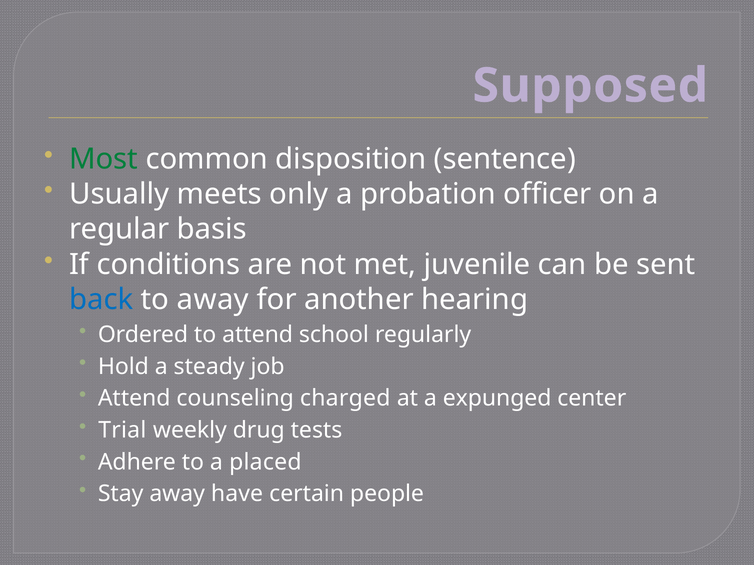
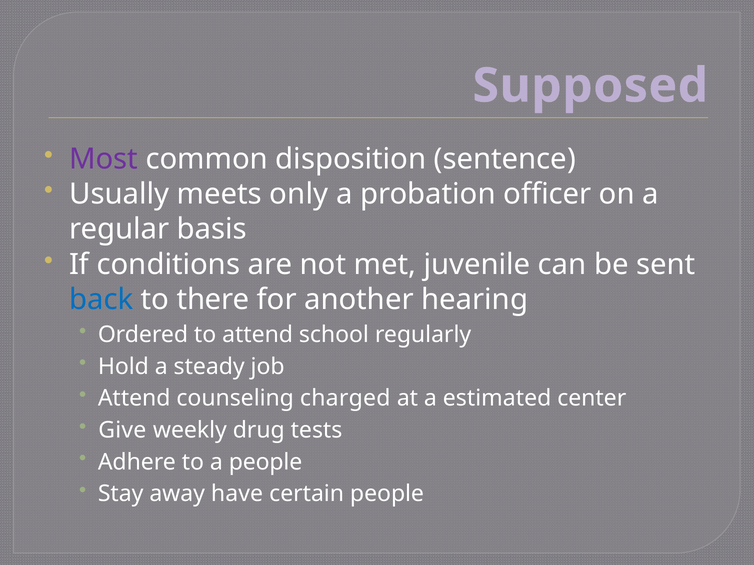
Most colour: green -> purple (104, 159)
to away: away -> there (213, 300)
expunged: expunged -> estimated (497, 399)
Trial: Trial -> Give (122, 431)
a placed: placed -> people (266, 462)
